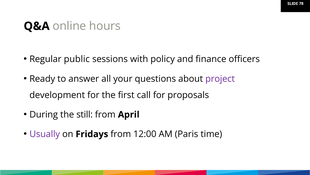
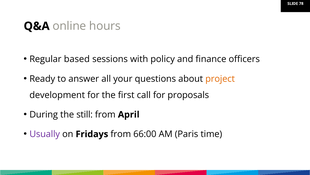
public: public -> based (77, 59)
project colour: purple -> orange (220, 78)
12:00: 12:00 -> 66:00 (145, 134)
